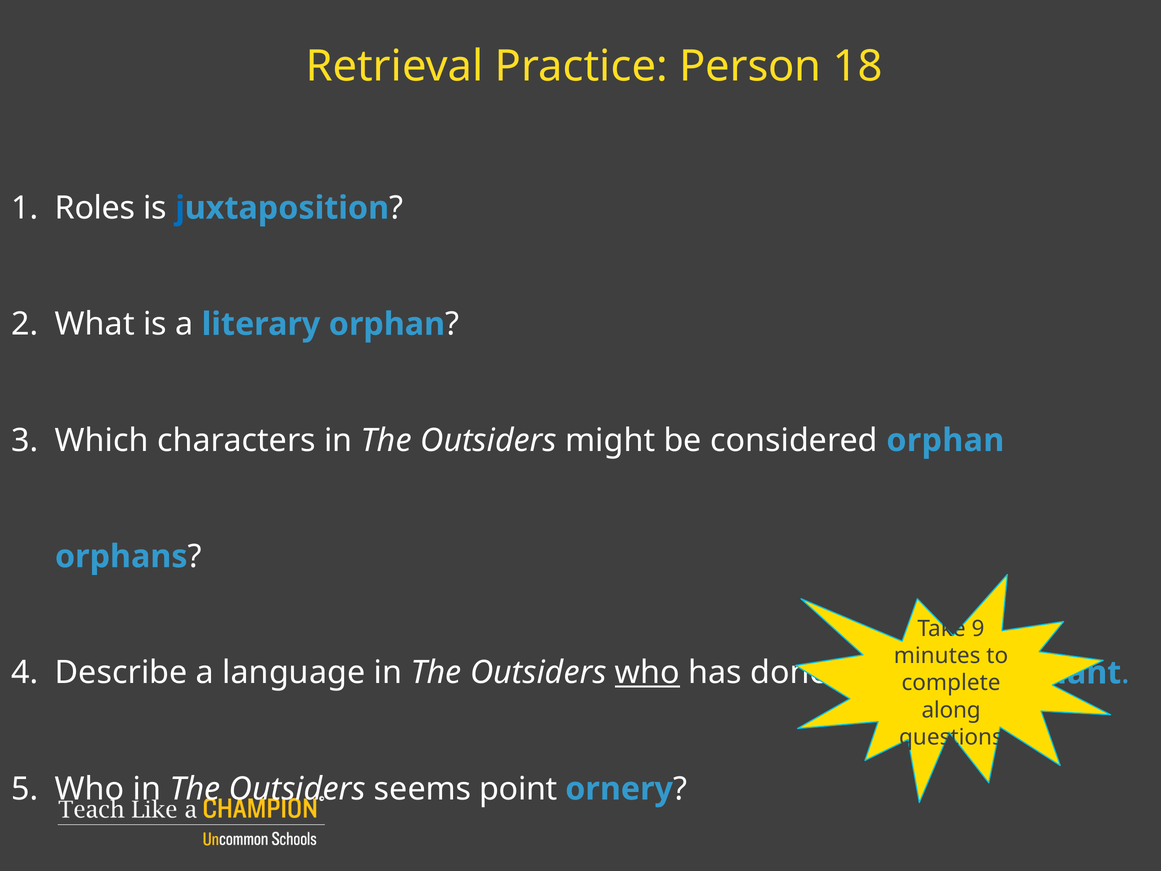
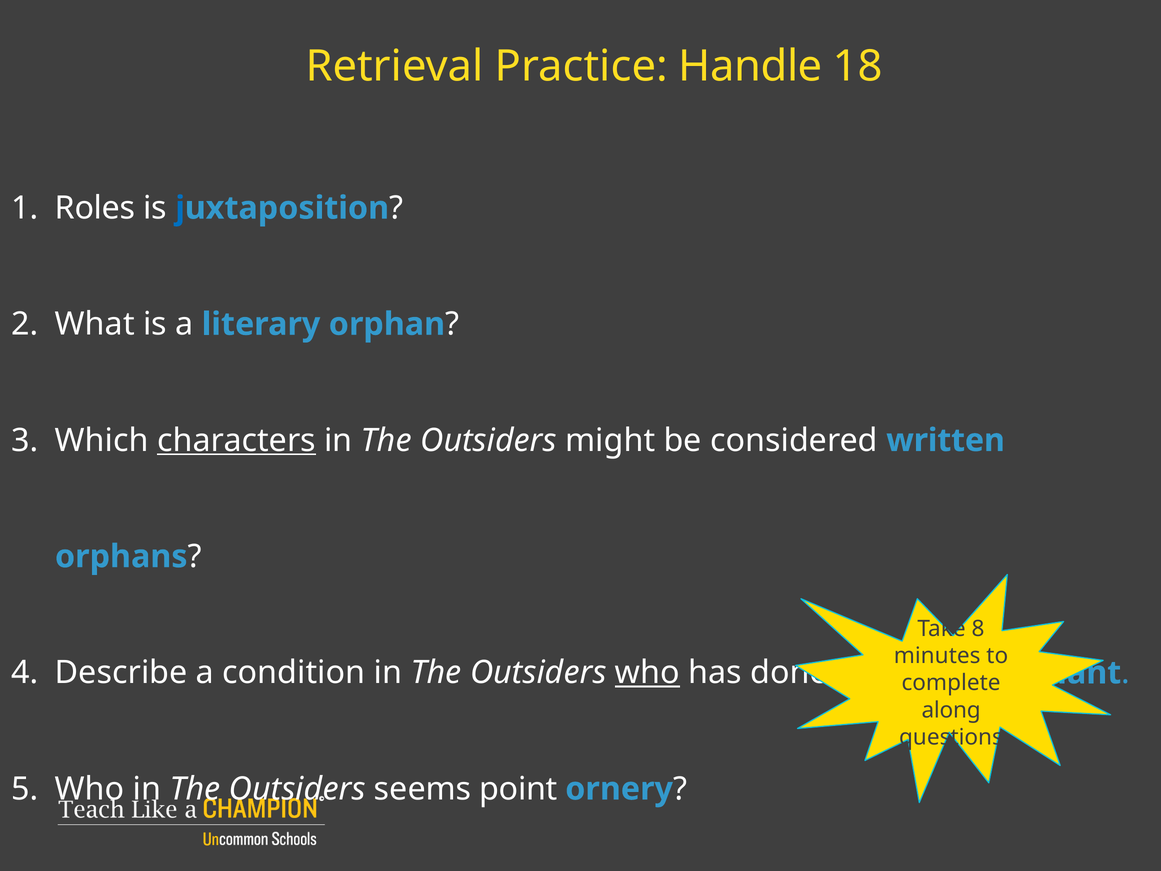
Person: Person -> Handle (750, 66)
characters underline: none -> present (237, 440)
considered orphan: orphan -> written (946, 440)
9: 9 -> 8 (978, 629)
language: language -> condition (294, 673)
